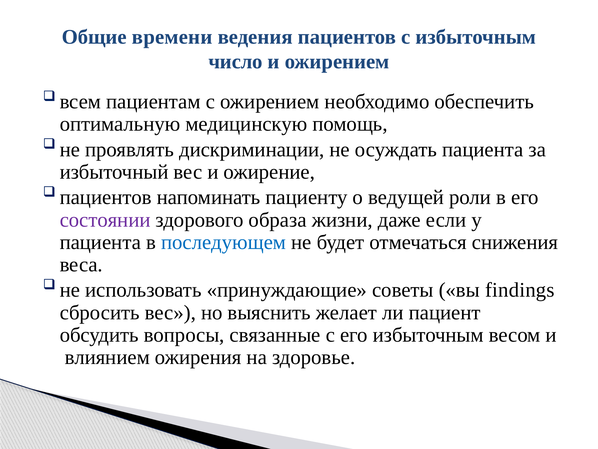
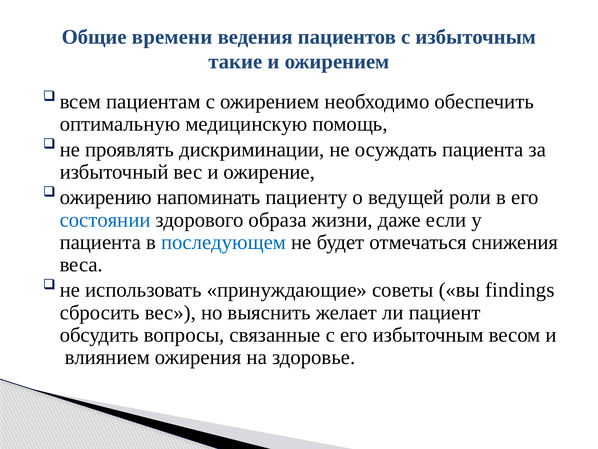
число: число -> такие (235, 62)
пациентов: пациентов -> ожирению (106, 197)
состоянии colour: purple -> blue (105, 220)
